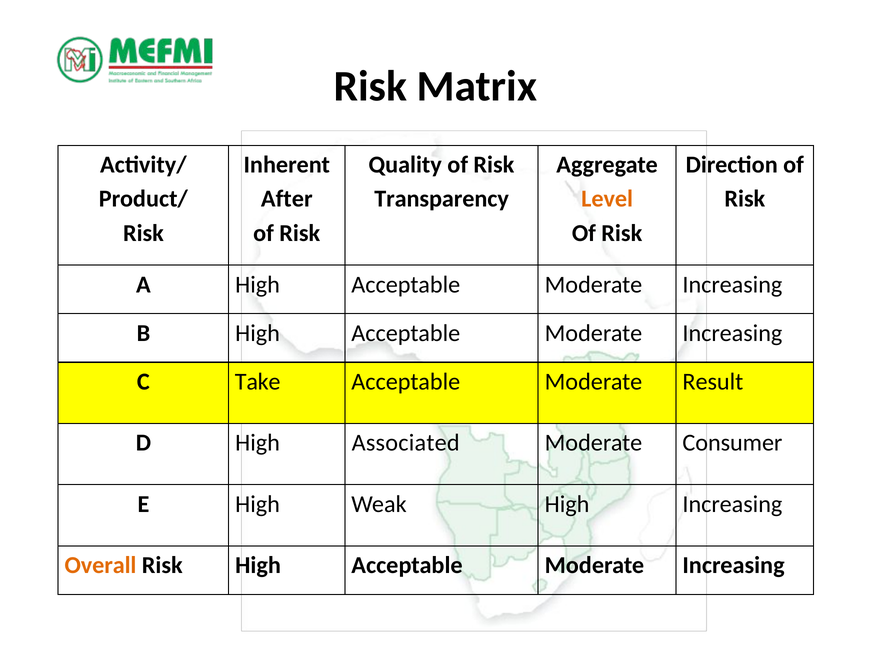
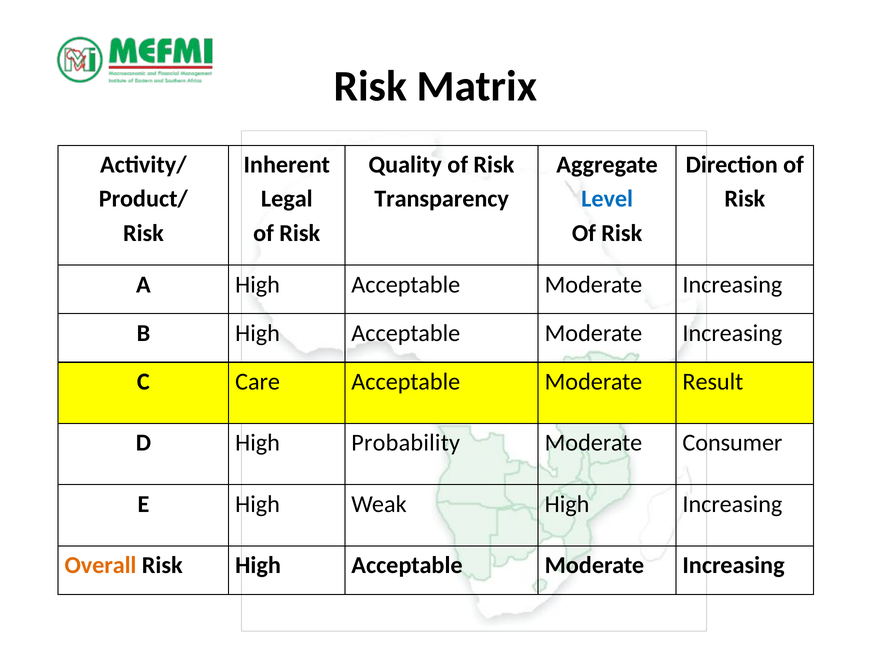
After: After -> Legal (287, 199)
Level colour: orange -> blue (607, 199)
Take: Take -> Care (258, 381)
Associated: Associated -> Probability (406, 442)
